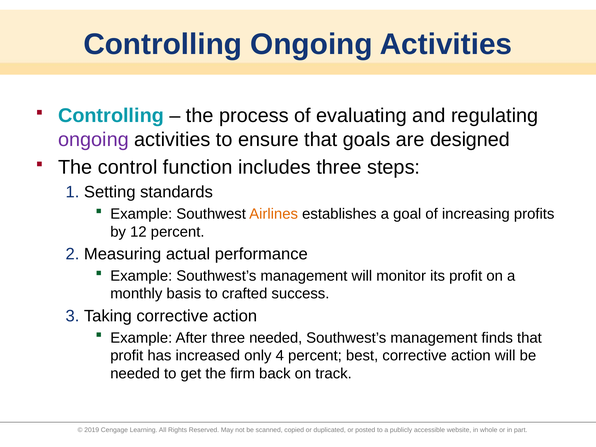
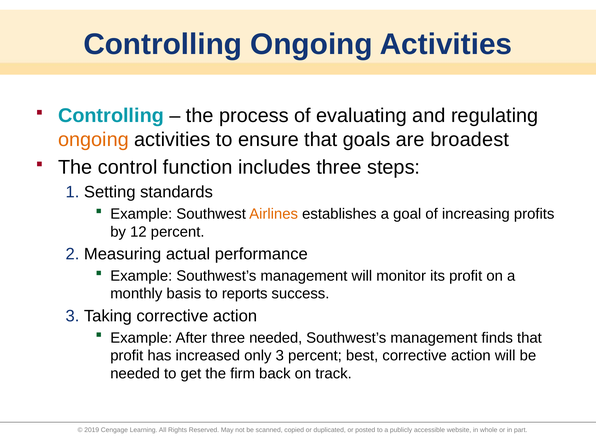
ongoing colour: purple -> orange (93, 139)
designed: designed -> broadest (470, 139)
crafted: crafted -> reports (245, 294)
only 4: 4 -> 3 (280, 356)
